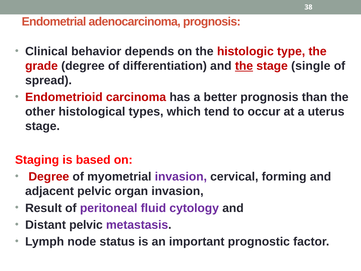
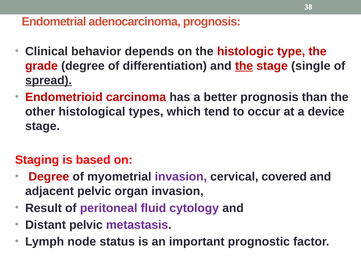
spread underline: none -> present (49, 80)
uterus: uterus -> device (326, 112)
forming: forming -> covered (284, 177)
